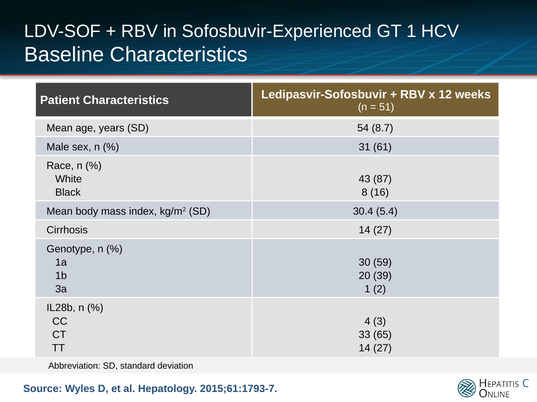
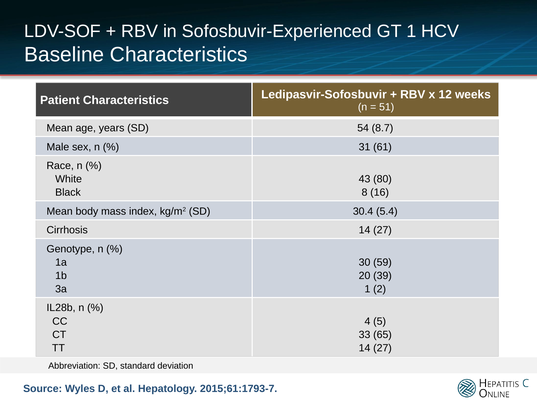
87: 87 -> 80 (383, 179)
3: 3 -> 5 (380, 322)
